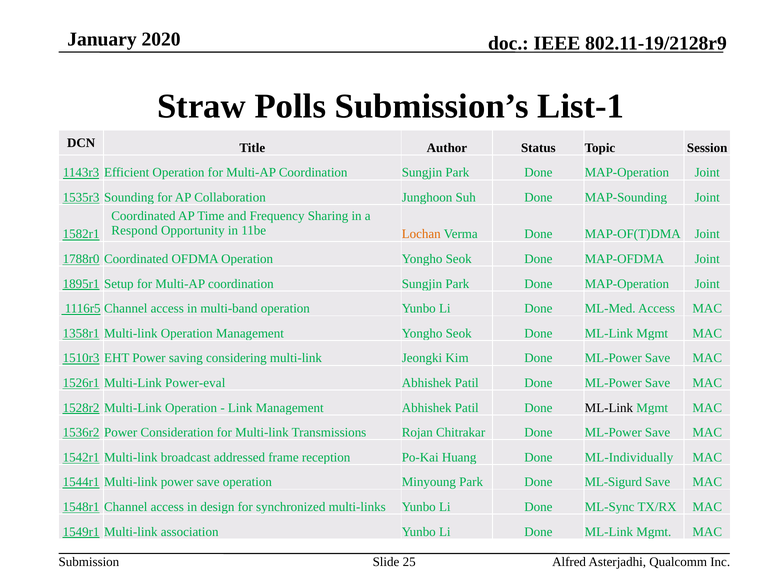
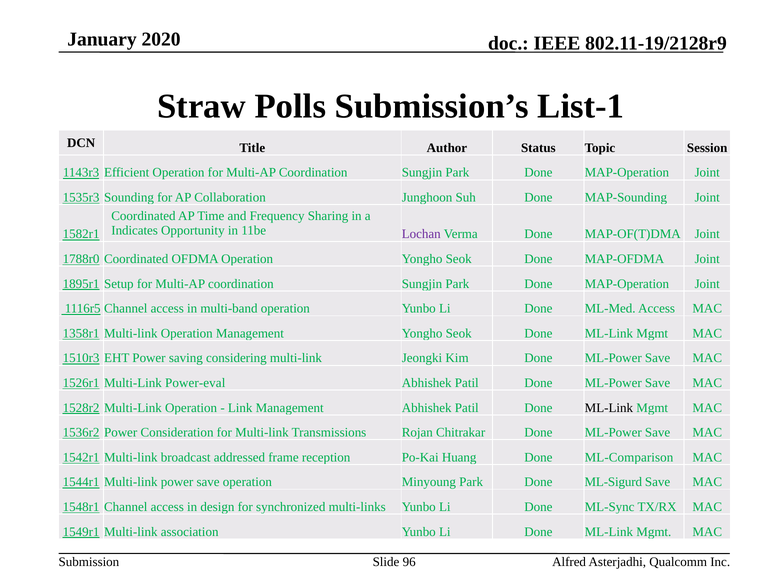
Respond: Respond -> Indicates (135, 230)
Lochan colour: orange -> purple (421, 234)
ML-Individually: ML-Individually -> ML-Comparison (629, 458)
25: 25 -> 96 (409, 562)
